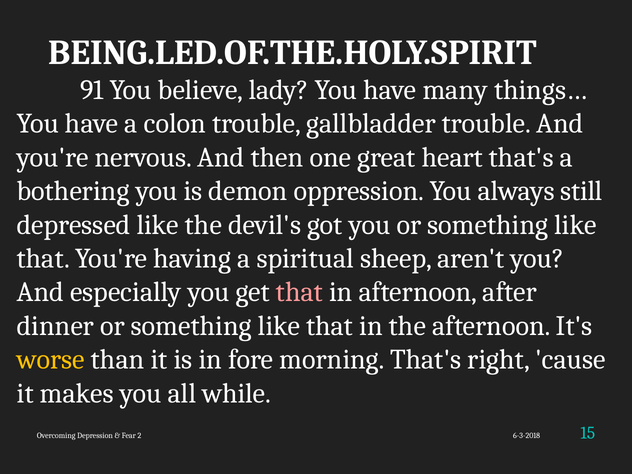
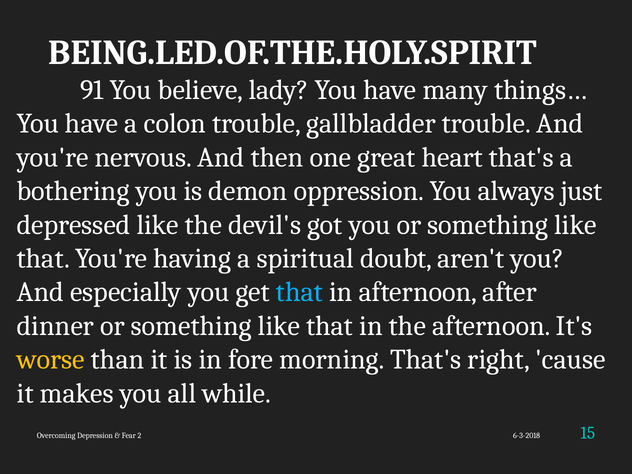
still: still -> just (581, 191)
sheep: sheep -> doubt (396, 259)
that colour: pink -> light blue (299, 292)
